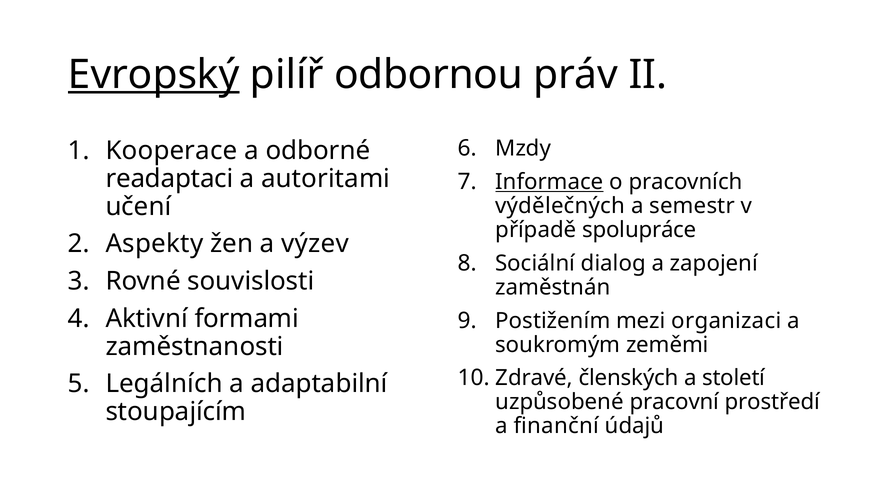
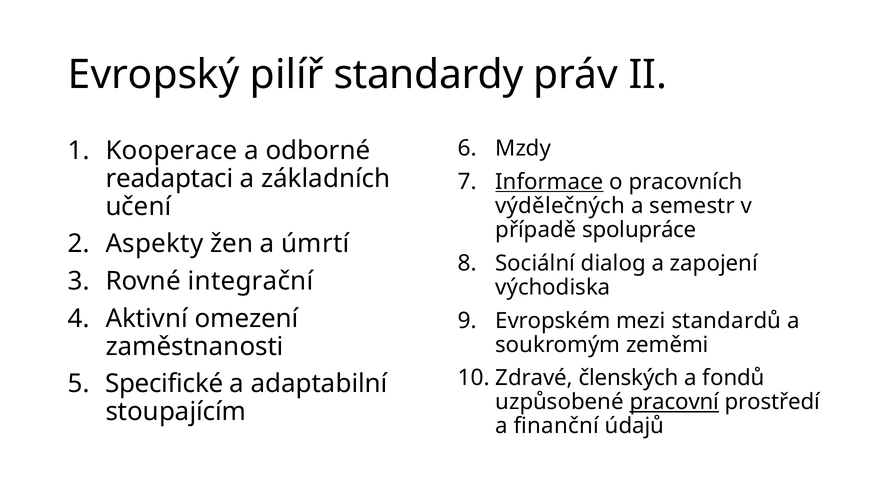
Evropský underline: present -> none (154, 75)
odbornou: odbornou -> standardy (429, 75)
autoritami: autoritami -> základních (326, 179)
výzev: výzev -> úmrtí (315, 244)
souvislosti: souvislosti -> integrační (251, 281)
zaměstnán: zaměstnán -> východiska (553, 287)
formami: formami -> omezení (247, 319)
Postižením: Postižením -> Evropském (553, 321)
organizaci: organizaci -> standardů (726, 321)
století: století -> fondů (734, 378)
Legálních: Legálních -> Specifické (164, 384)
pracovní underline: none -> present (674, 402)
